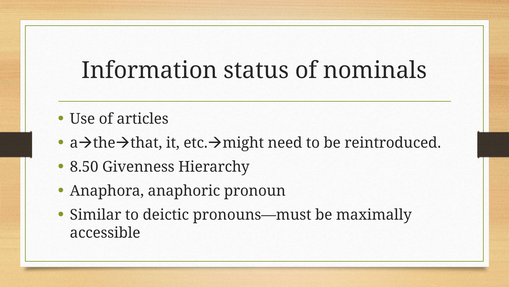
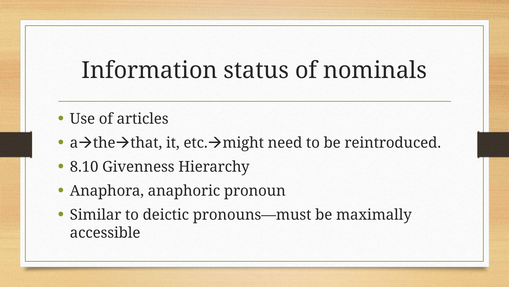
8.50: 8.50 -> 8.10 (84, 167)
